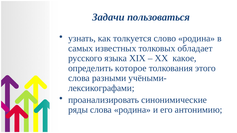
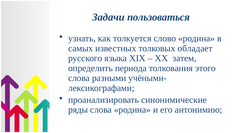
какое: какое -> затем (184, 58)
которое: которое -> периода (131, 68)
